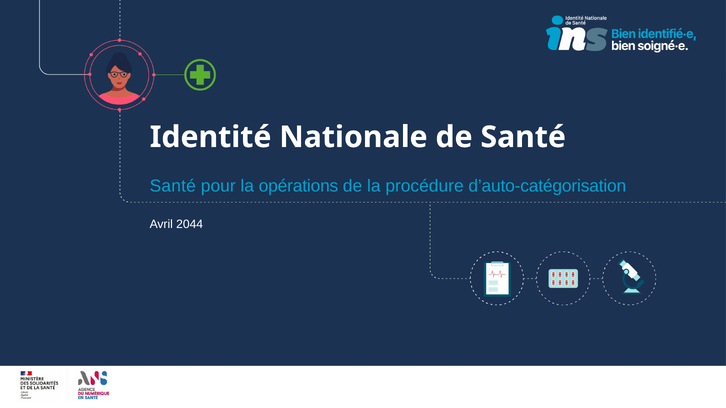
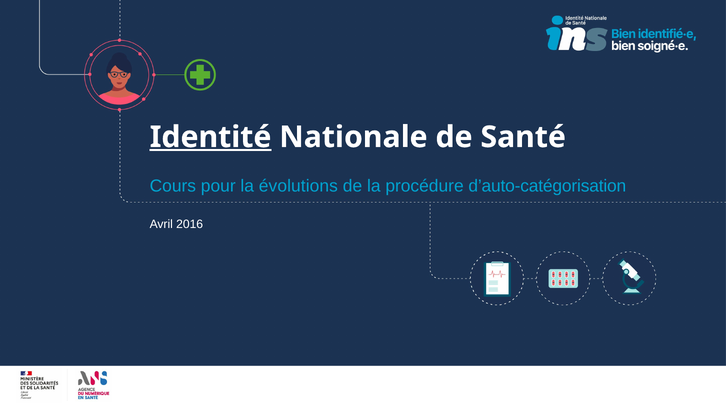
Identité underline: none -> present (211, 137)
Santé: Santé -> Cours (173, 186)
opérations: opérations -> évolutions (298, 186)
2044: 2044 -> 2016 (190, 224)
